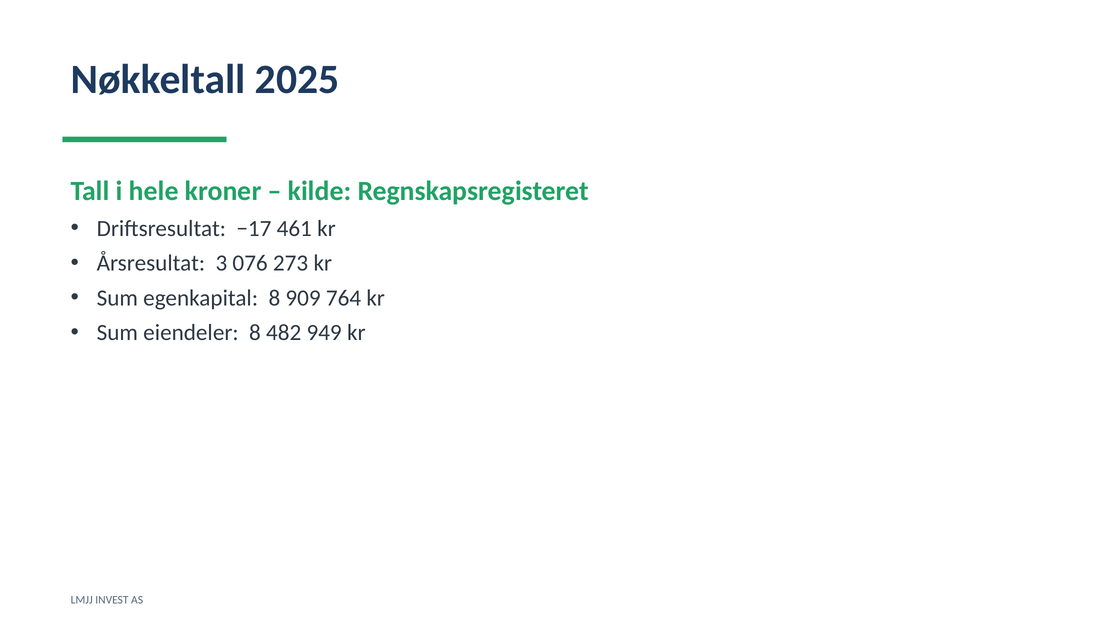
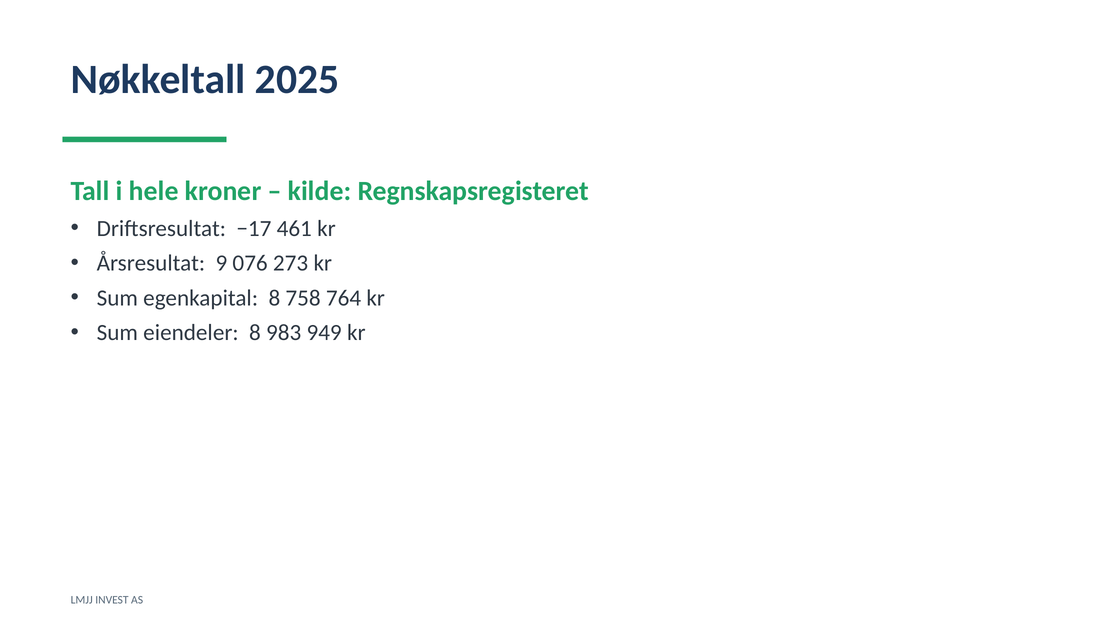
3: 3 -> 9 (221, 263)
909: 909 -> 758 (303, 298)
482: 482 -> 983 (284, 333)
